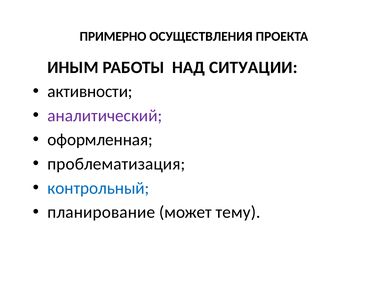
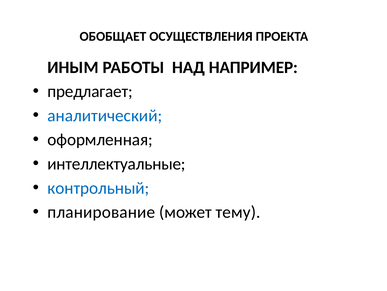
ПРИМЕРНО: ПРИМЕРНО -> ОБОБЩАЕТ (113, 36)
СИТУАЦИИ: СИТУАЦИИ -> НАПРИМЕР (253, 67)
активности: активности -> предлагает (90, 91)
аналитический colour: purple -> blue (105, 115)
проблематизация: проблематизация -> интеллектуальные (116, 163)
